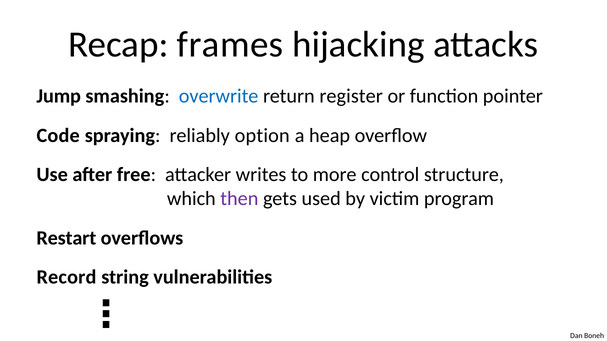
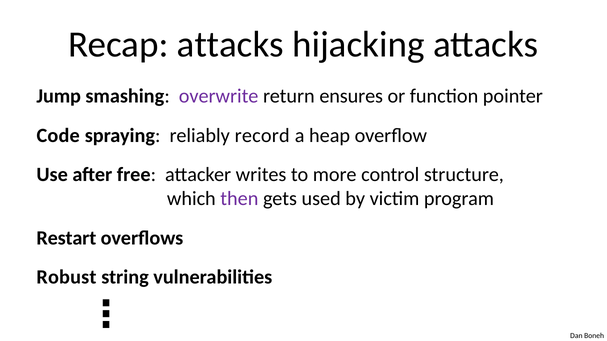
Recap frames: frames -> attacks (230, 45)
overwrite colour: blue -> purple (219, 96)
register: register -> ensures (351, 96)
option: option -> record (262, 136)
Record: Record -> Robust (66, 278)
